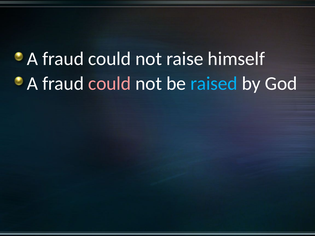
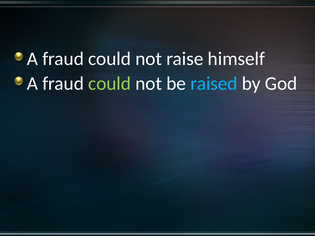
could colour: pink -> light green (110, 84)
